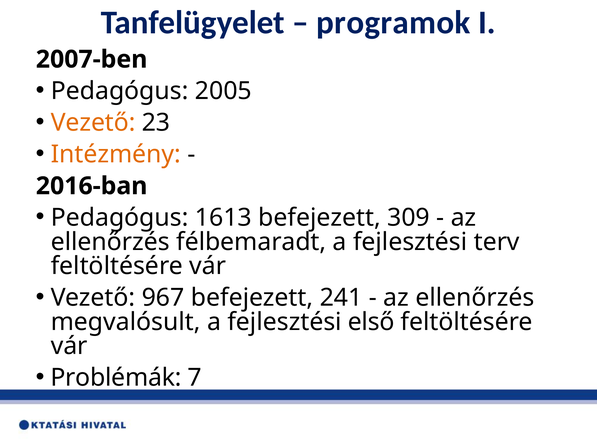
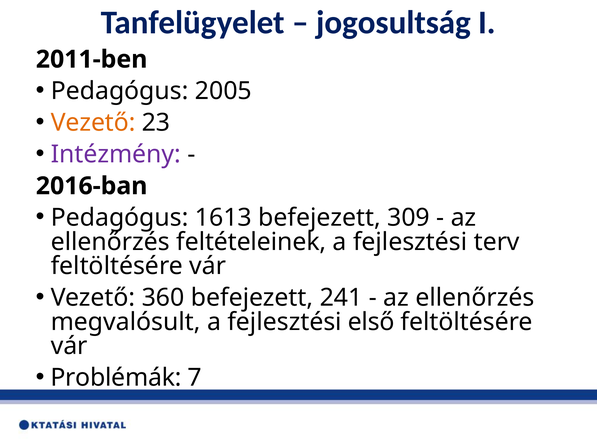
programok: programok -> jogosultság (394, 22)
2007-ben: 2007-ben -> 2011-ben (92, 59)
Intézmény colour: orange -> purple (116, 154)
félbemaradt: félbemaradt -> feltételeinek (251, 242)
967: 967 -> 360 (163, 298)
